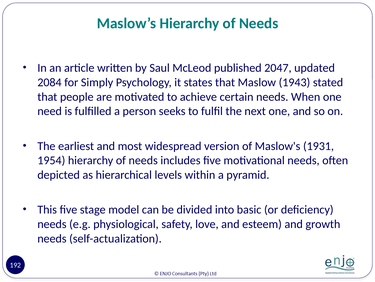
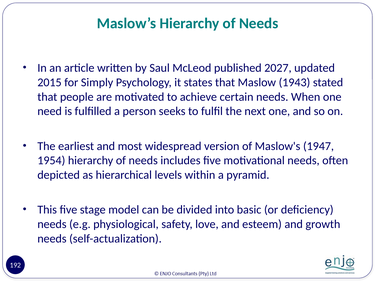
2047: 2047 -> 2027 (278, 68)
2084: 2084 -> 2015 (49, 82)
1931: 1931 -> 1947 (319, 146)
